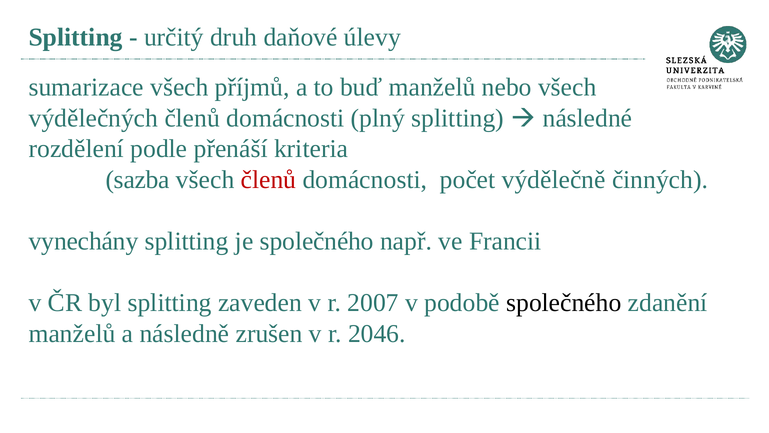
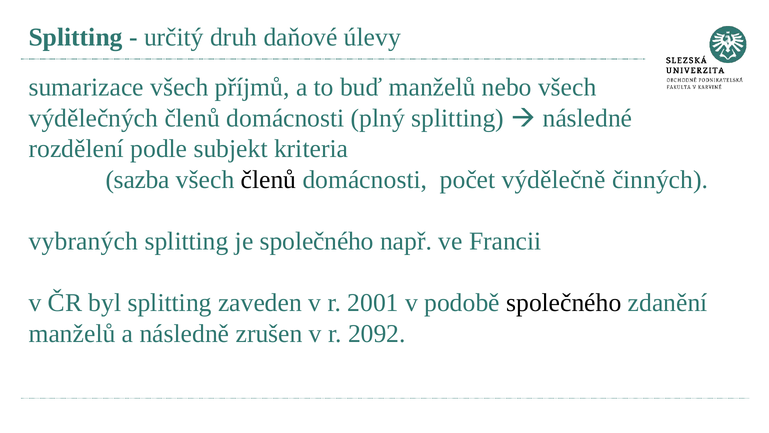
přenáší: přenáší -> subjekt (231, 149)
členů colour: red -> black (268, 180)
vynechány: vynechány -> vybraných (83, 241)
2007: 2007 -> 2001 (373, 303)
2046: 2046 -> 2092 (377, 333)
